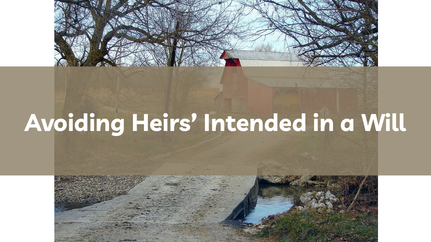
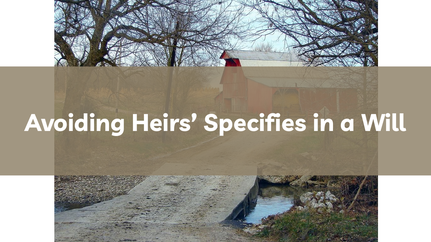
Intended: Intended -> Specifies (255, 124)
